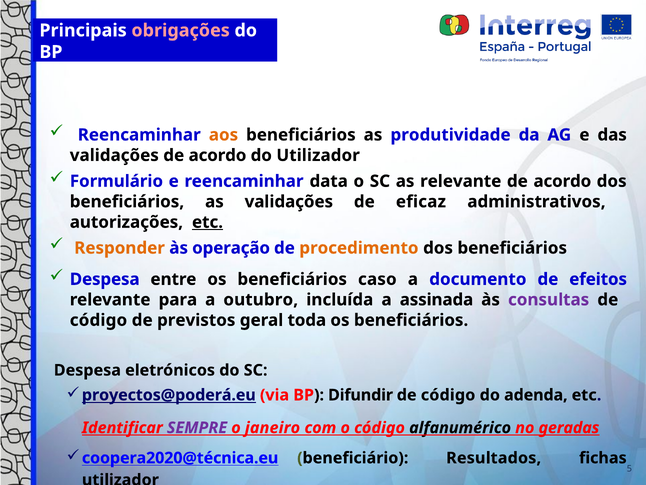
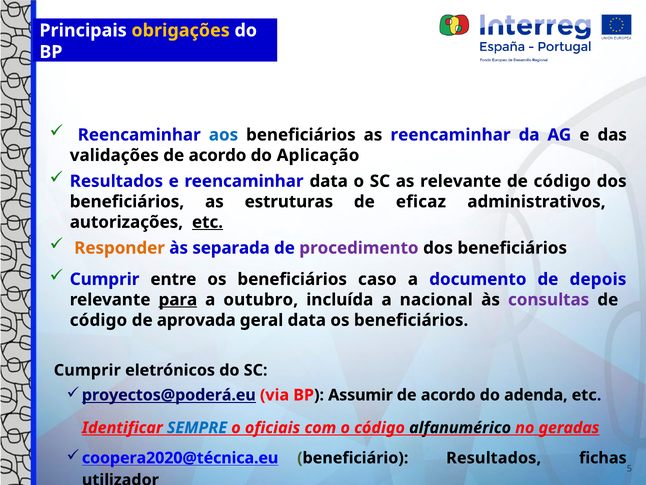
obrigações colour: pink -> yellow (181, 30)
aos colour: orange -> blue (223, 135)
as produtividade: produtividade -> reencaminhar (451, 135)
do Utilizador: Utilizador -> Aplicação (318, 155)
Formulário: Formulário -> Resultados (116, 181)
acordo: acordo -> código (562, 181)
as validações: validações -> estruturas (289, 201)
operação: operação -> separada (231, 248)
procedimento colour: orange -> purple (359, 248)
Despesa: Despesa -> Cumprir (105, 279)
efeitos: efeitos -> depois (598, 279)
para underline: none -> present (178, 299)
assinada: assinada -> nacional (436, 299)
previstos: previstos -> aprovada (196, 320)
geral toda: toda -> data (307, 320)
Despesa: Despesa -> Cumprir (87, 370)
Difundir: Difundir -> Assumir (361, 395)
código: código -> acordo (448, 395)
SEMPRE colour: purple -> blue (197, 427)
janeiro: janeiro -> oficiais (273, 427)
